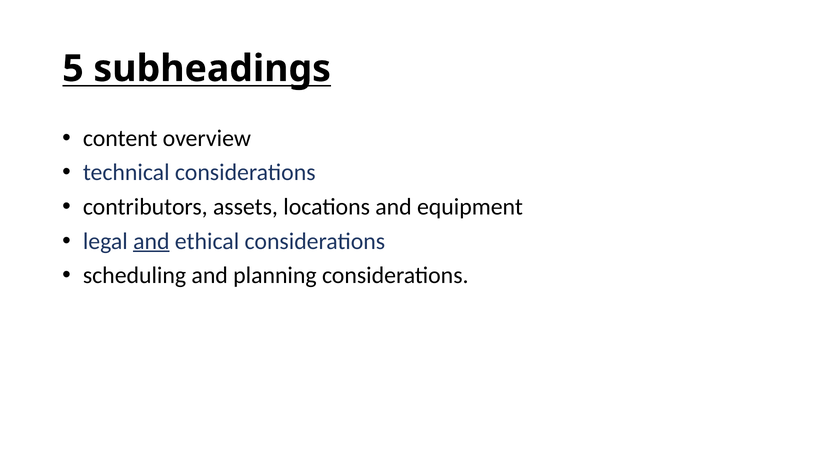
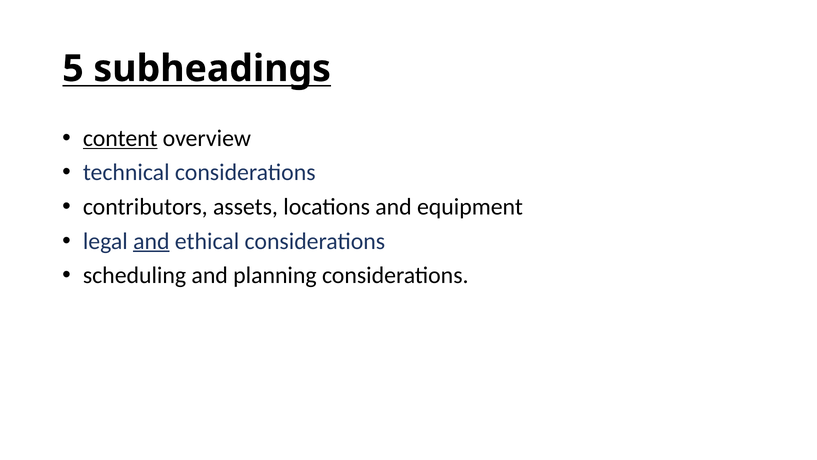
content underline: none -> present (120, 138)
